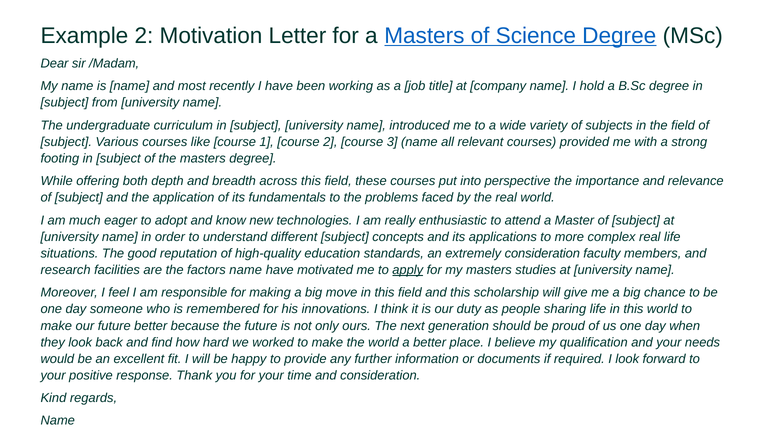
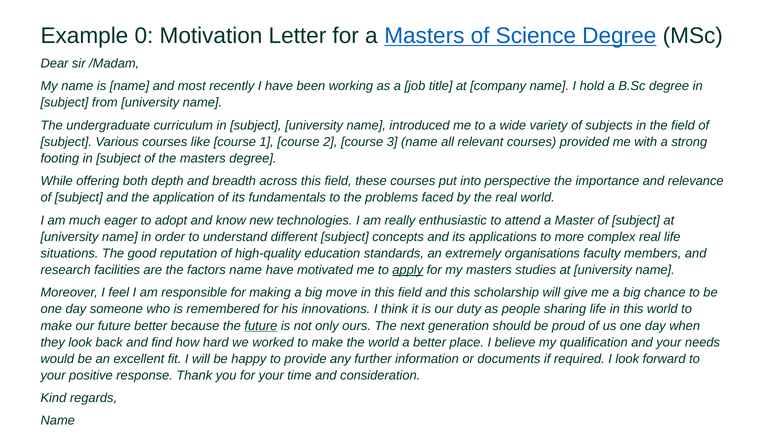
Example 2: 2 -> 0 (144, 36)
extremely consideration: consideration -> organisations (542, 253)
future underline: none -> present (261, 326)
